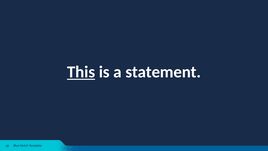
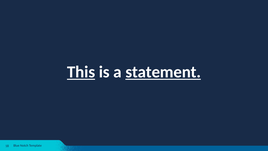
statement underline: none -> present (163, 72)
